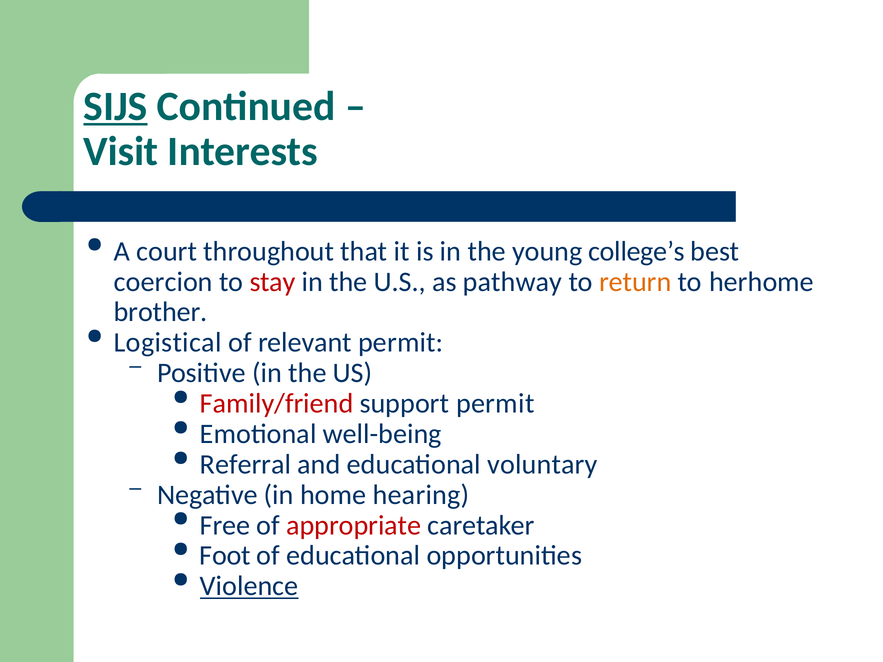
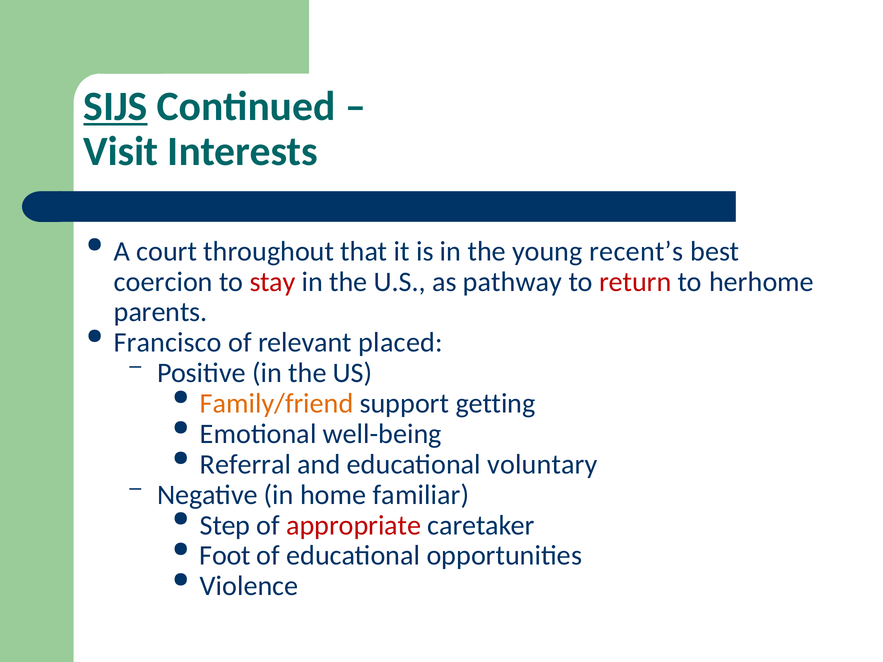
college’s: college’s -> recent’s (636, 251)
return colour: orange -> red (635, 282)
brother: brother -> parents (161, 312)
Logistical: Logistical -> Francisco (168, 343)
relevant permit: permit -> placed (401, 343)
Family/friend colour: red -> orange (277, 404)
support permit: permit -> getting (495, 404)
hearing: hearing -> familiar (421, 495)
Free: Free -> Step (225, 525)
Violence underline: present -> none (249, 586)
